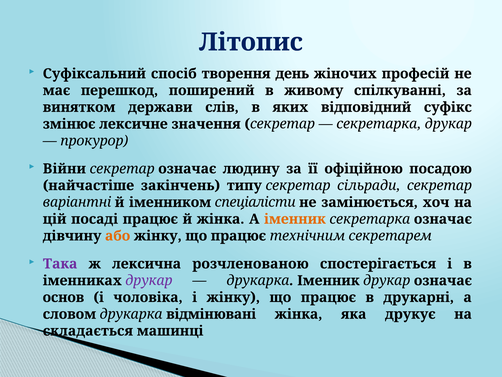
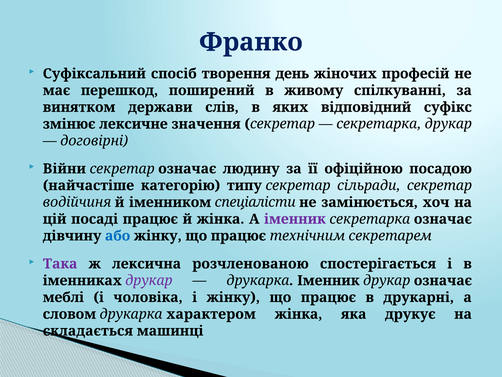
Літопис: Літопис -> Франко (251, 42)
прокурор: прокурор -> договірні (94, 141)
закінчень: закінчень -> категорію (181, 185)
варіантні: варіантні -> водійчиня (77, 202)
іменник colour: orange -> purple (295, 219)
або colour: orange -> blue (118, 236)
основ: основ -> меблі (63, 297)
відмінювані: відмінювані -> характером (211, 314)
